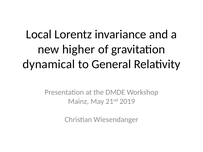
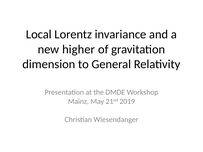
dynamical: dynamical -> dimension (49, 64)
